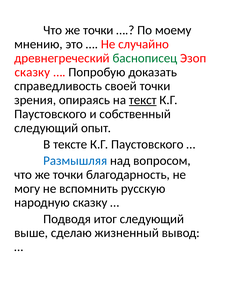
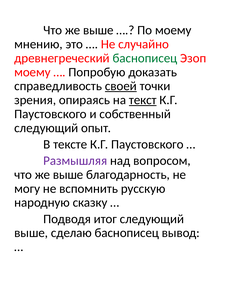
точки: точки -> выше (98, 30)
сказку: сказку -> моему (32, 72)
своей underline: none -> present (121, 86)
Размышляя colour: blue -> purple (75, 161)
точки: точки -> выше (68, 175)
сделаю жизненный: жизненный -> баснописец (127, 233)
